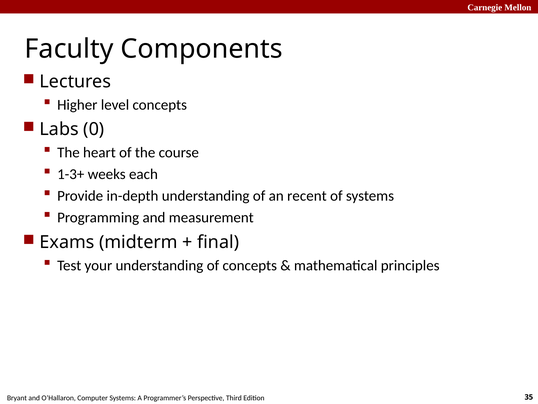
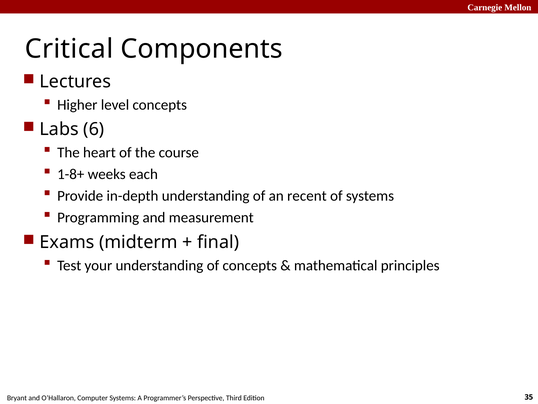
Faculty: Faculty -> Critical (69, 49)
0: 0 -> 6 (94, 129)
1-3+: 1-3+ -> 1-8+ (71, 174)
